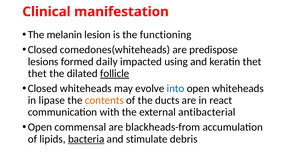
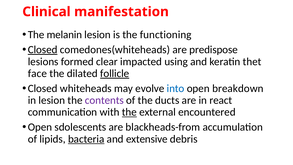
Closed underline: none -> present (43, 50)
daily: daily -> clear (107, 62)
thet: thet -> face (37, 73)
open whiteheads: whiteheads -> breakdown (238, 88)
in lipase: lipase -> lesion (52, 100)
contents colour: orange -> purple (104, 100)
the underline: none -> present (129, 112)
antibacterial: antibacterial -> encountered (207, 112)
commensal: commensal -> sdolescents (80, 127)
stimulate: stimulate -> extensive (147, 139)
